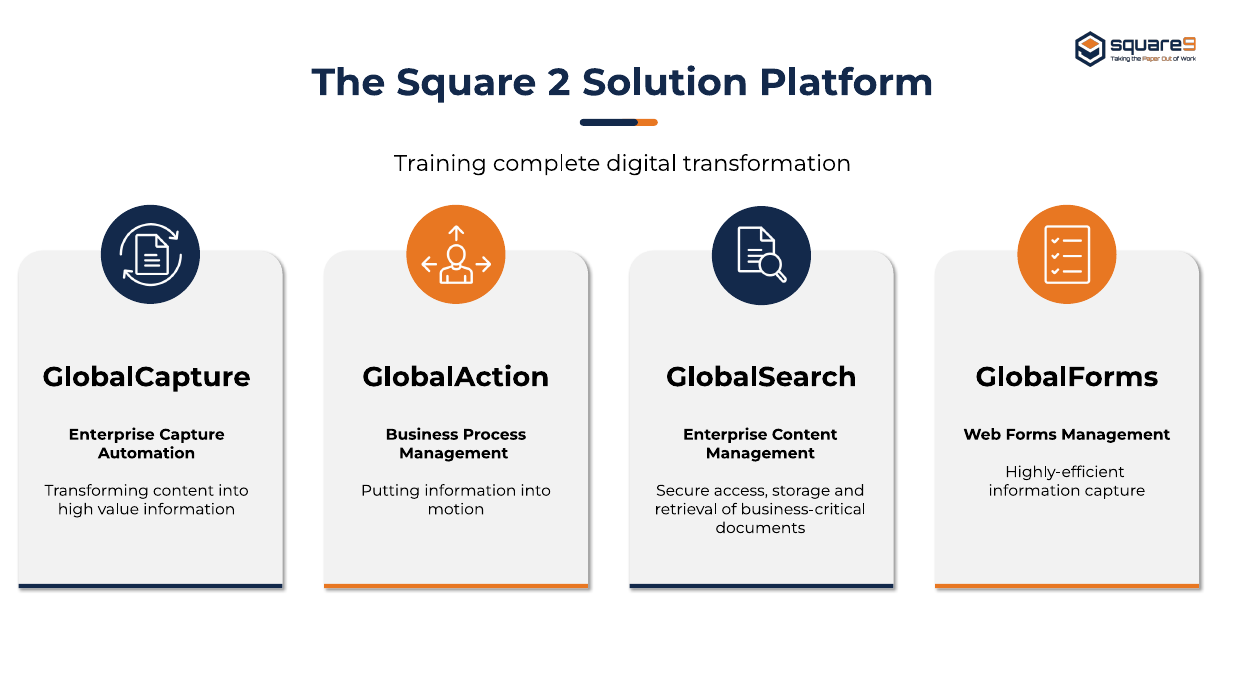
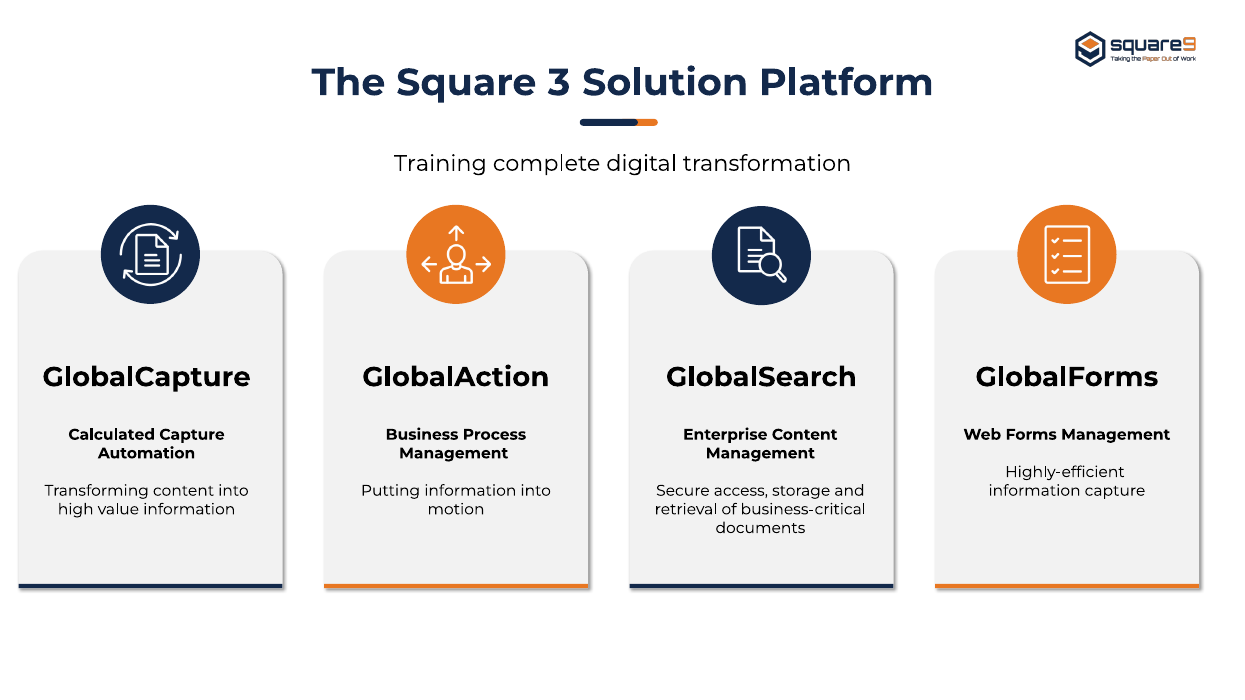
2: 2 -> 3 (559, 83)
Enterprise: Enterprise -> Calculated (112, 435)
